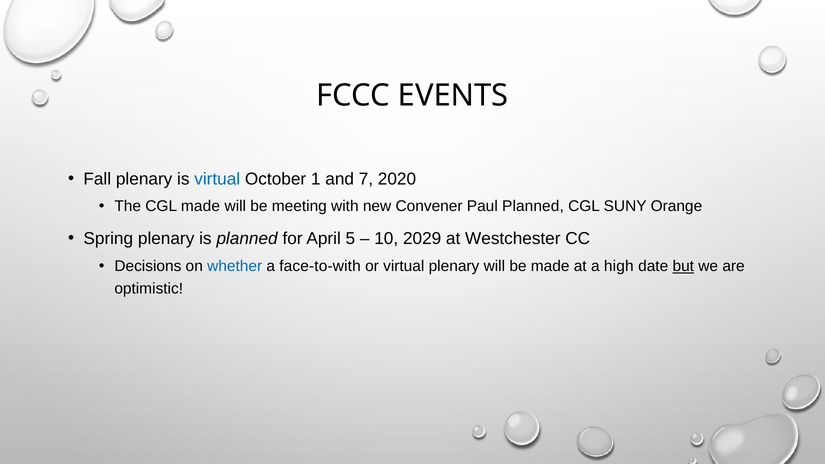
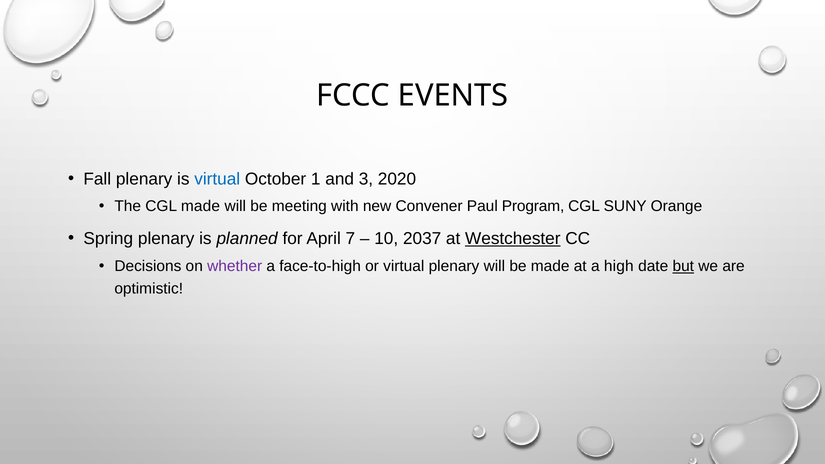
7: 7 -> 3 (366, 179)
Paul Planned: Planned -> Program (533, 206)
5: 5 -> 7 (350, 239)
2029: 2029 -> 2037 (422, 239)
Westchester underline: none -> present (513, 239)
whether colour: blue -> purple (235, 266)
face-to-with: face-to-with -> face-to-high (320, 266)
